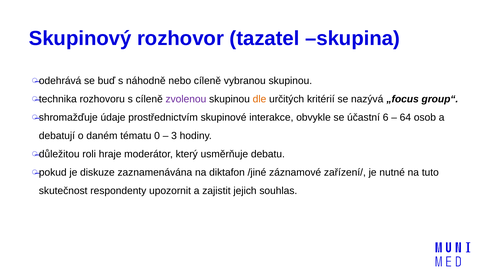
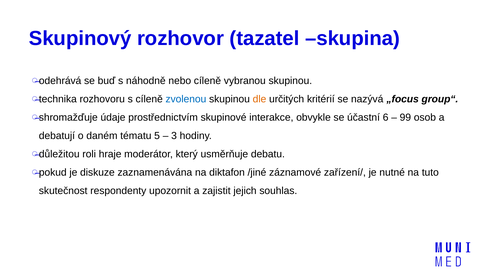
zvolenou colour: purple -> blue (186, 99)
64: 64 -> 99 (405, 117)
0: 0 -> 5 (157, 136)
